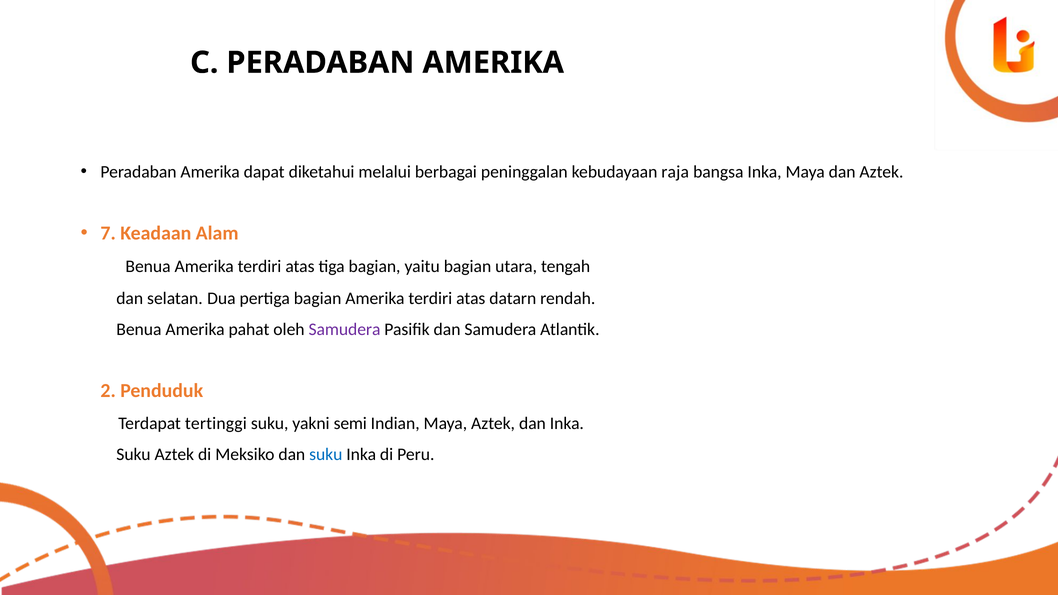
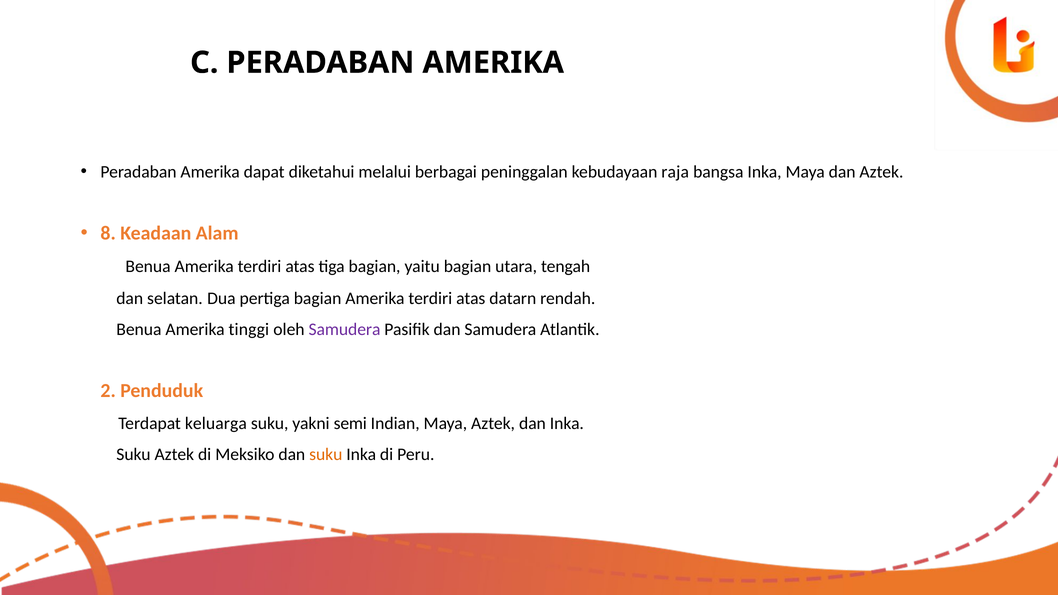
7: 7 -> 8 (108, 233)
pahat: pahat -> tinggi (249, 329)
tertinggi: tertinggi -> keluarga (216, 424)
suku colour: blue -> orange (326, 454)
